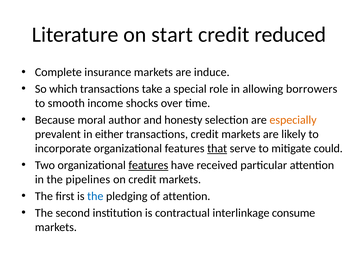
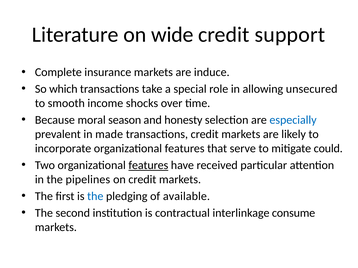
start: start -> wide (172, 35)
reduced: reduced -> support (290, 35)
borrowers: borrowers -> unsecured (312, 89)
author: author -> season (125, 120)
especially colour: orange -> blue (293, 120)
either: either -> made (109, 134)
that underline: present -> none (217, 149)
of attention: attention -> available (186, 197)
